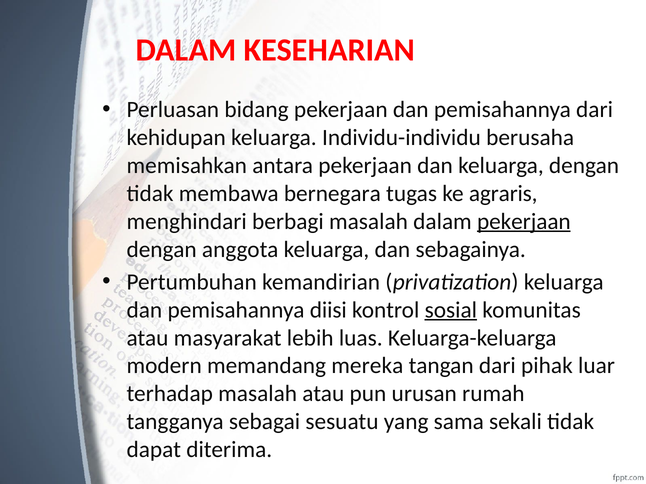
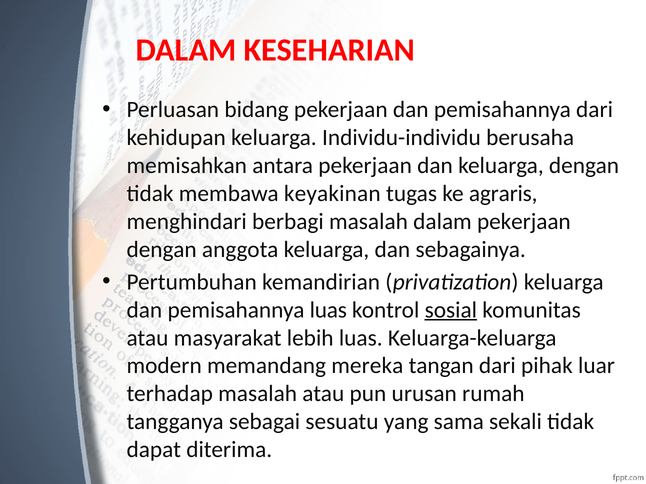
bernegara: bernegara -> keyakinan (332, 194)
pekerjaan underline: present -> none (524, 222)
pemisahannya diisi: diisi -> luas (328, 310)
